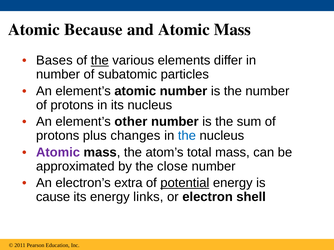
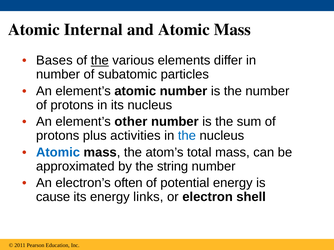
Because: Because -> Internal (93, 30)
changes: changes -> activities (135, 136)
Atomic colour: purple -> blue (58, 153)
close: close -> string (173, 167)
extra: extra -> often (128, 183)
potential underline: present -> none (185, 183)
